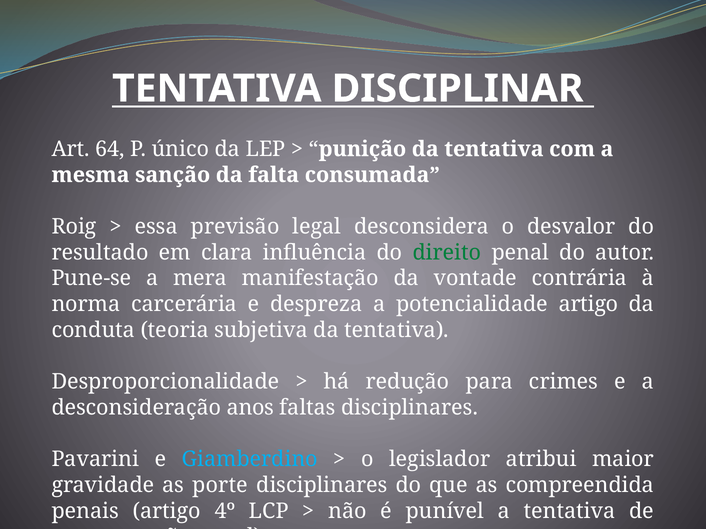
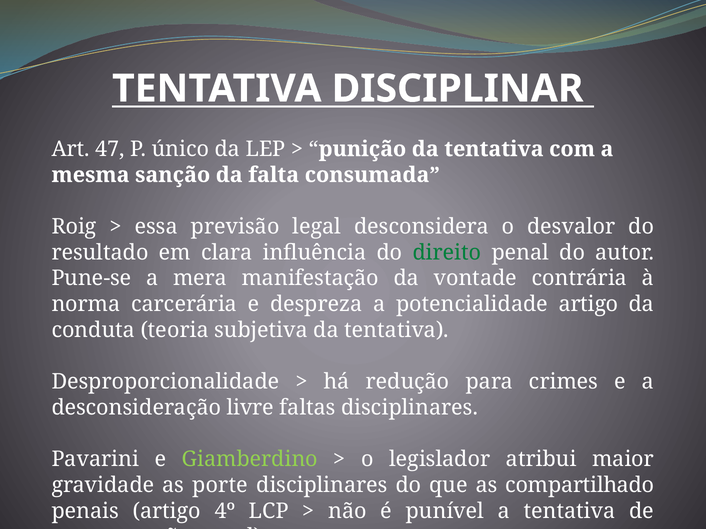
64: 64 -> 47 (110, 149)
anos: anos -> livre (250, 408)
Giamberdino colour: light blue -> light green (250, 460)
compreendida: compreendida -> compartilhado (580, 486)
